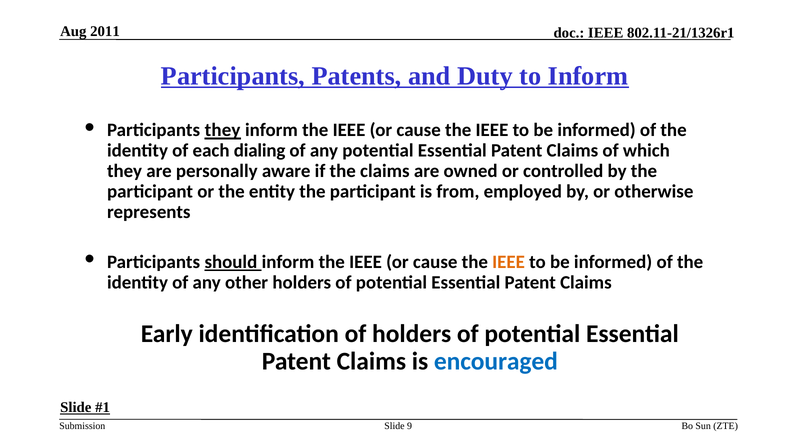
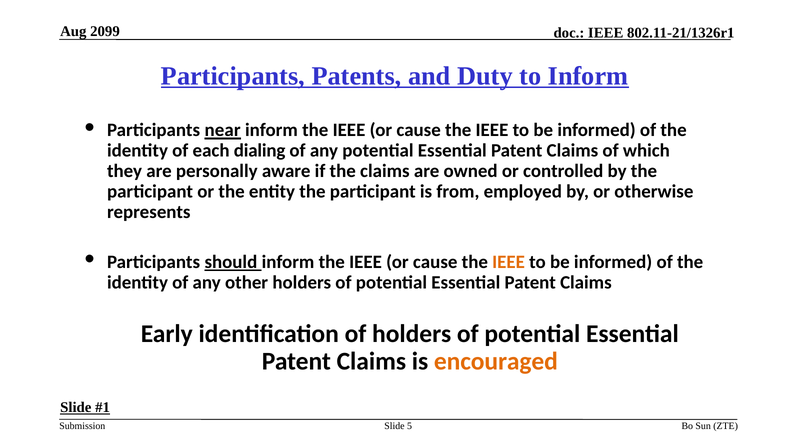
2011: 2011 -> 2099 (105, 31)
Participants they: they -> near (223, 130)
encouraged colour: blue -> orange (496, 362)
9: 9 -> 5 (410, 426)
